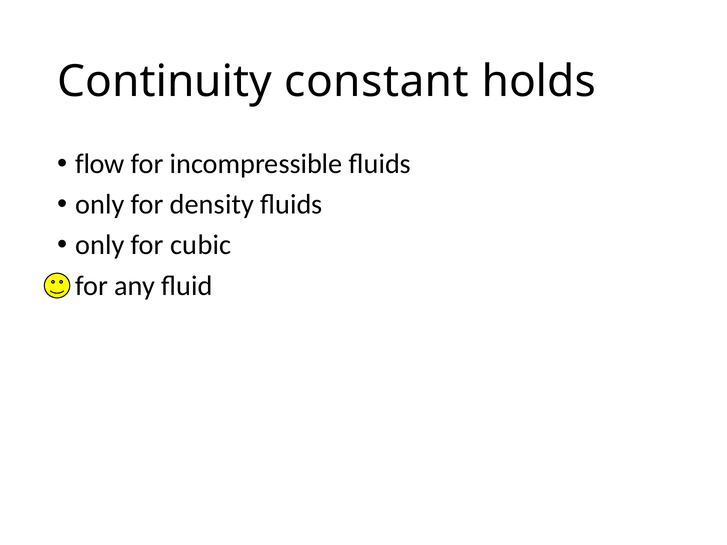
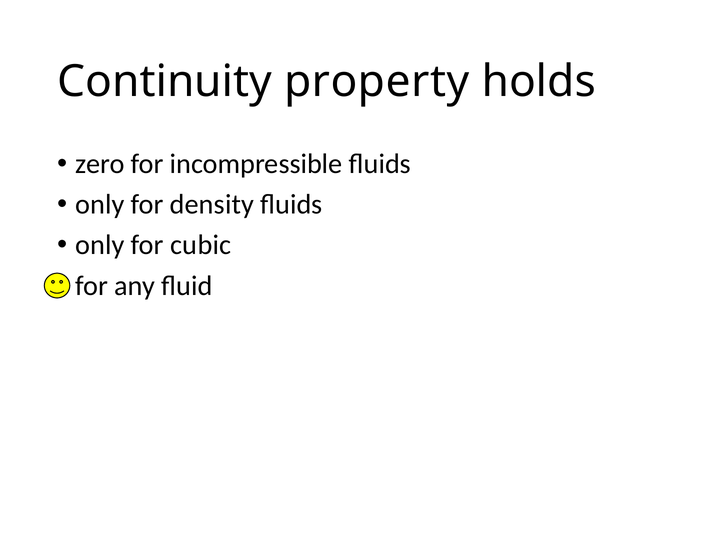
constant: constant -> property (377, 81)
flow: flow -> zero (100, 164)
